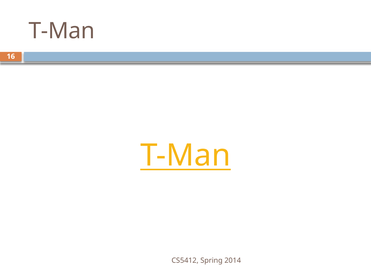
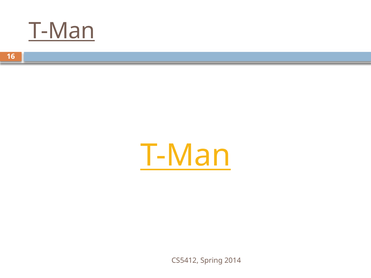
T-Man underline: none -> present (62, 31)
